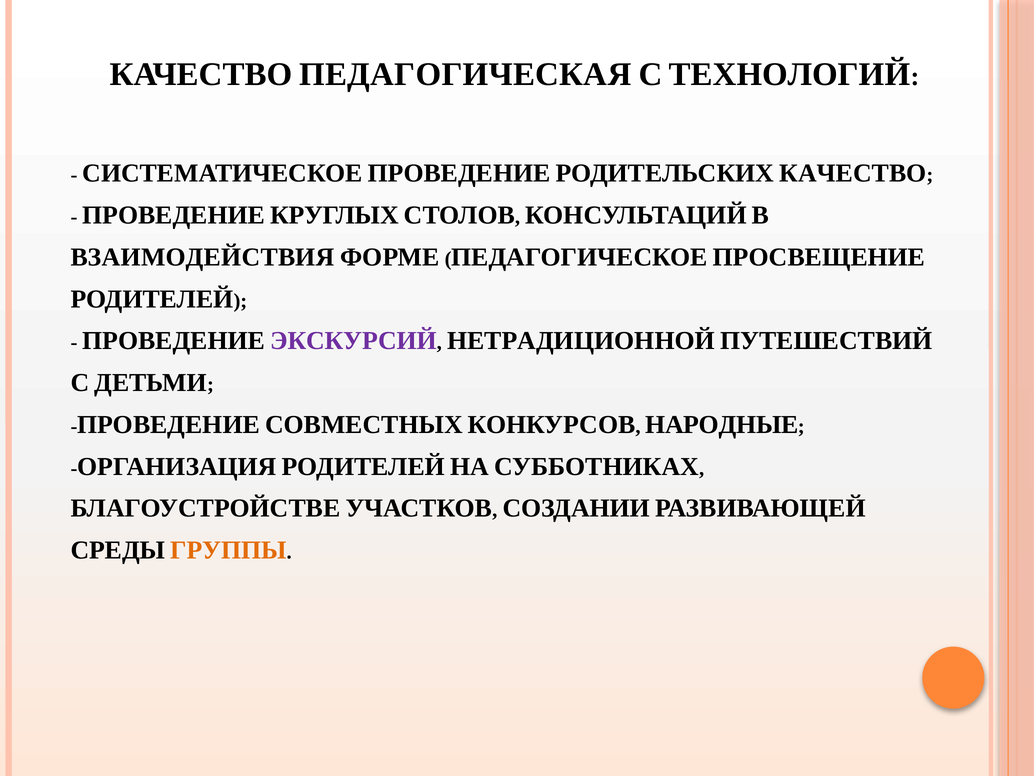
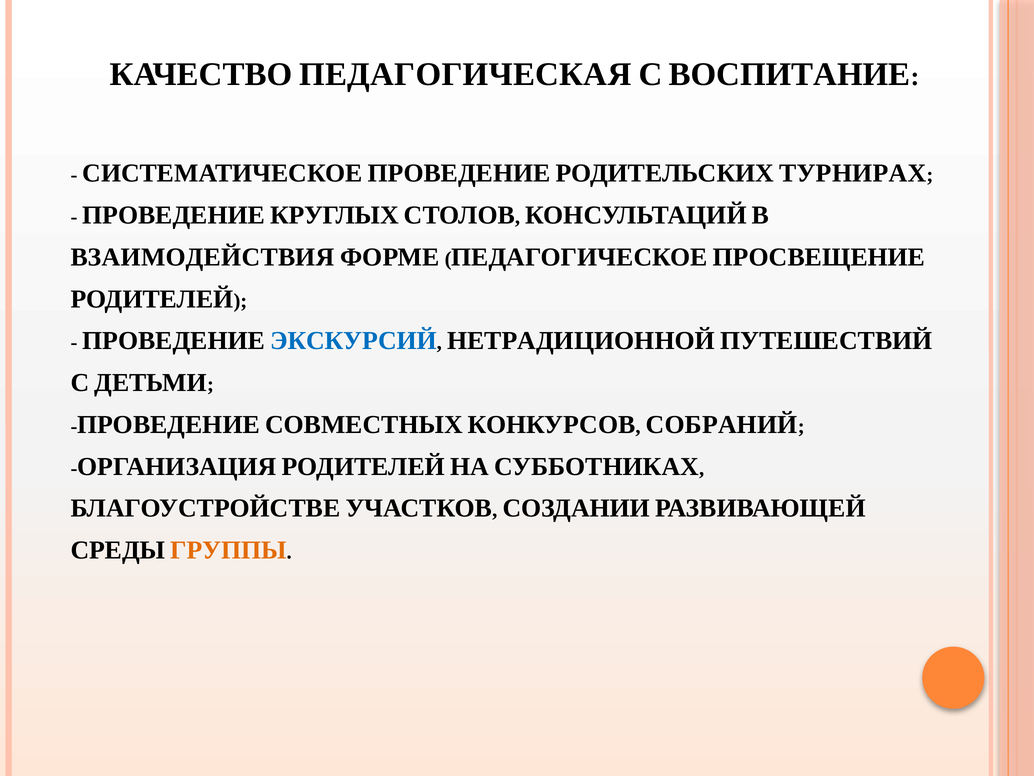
ТЕХНОЛОГИЙ: ТЕХНОЛОГИЙ -> ВОСПИТАНИЕ (790, 74)
РОДИТЕЛЬСКИХ КАЧЕСТВО: КАЧЕСТВО -> ТУРНИРАХ (853, 173)
ЭКСКУРСИЙ colour: purple -> blue (353, 341)
НАРОДНЫЕ: НАРОДНЫЕ -> СОБРАНИЙ (722, 424)
